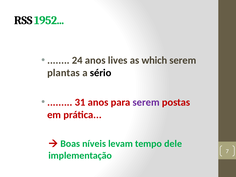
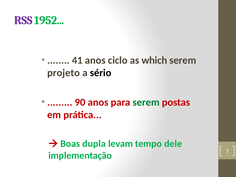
RSS colour: black -> purple (23, 20)
24: 24 -> 41 (77, 60)
lives: lives -> ciclo (118, 60)
plantas: plantas -> projeto (64, 73)
31: 31 -> 90 (80, 102)
serem colour: purple -> green (146, 102)
níveis: níveis -> dupla (94, 144)
